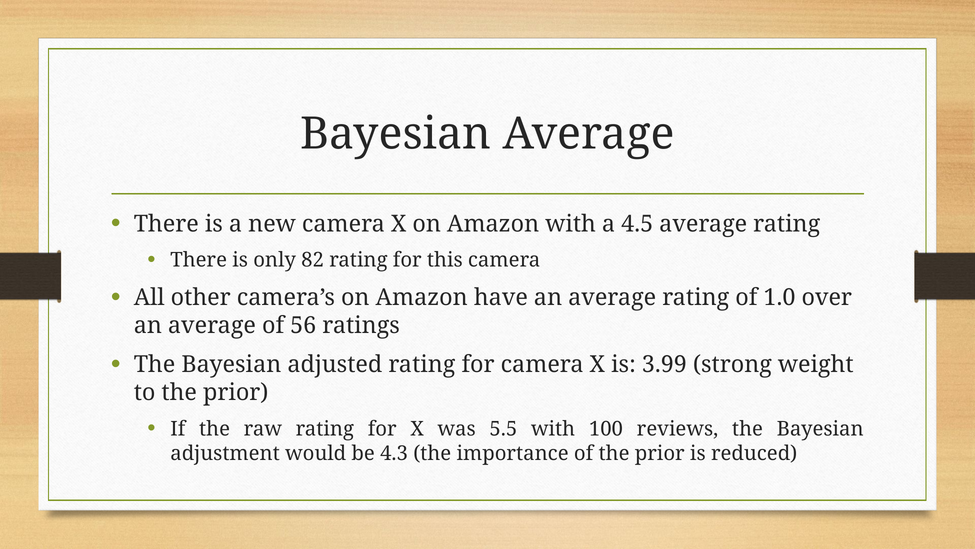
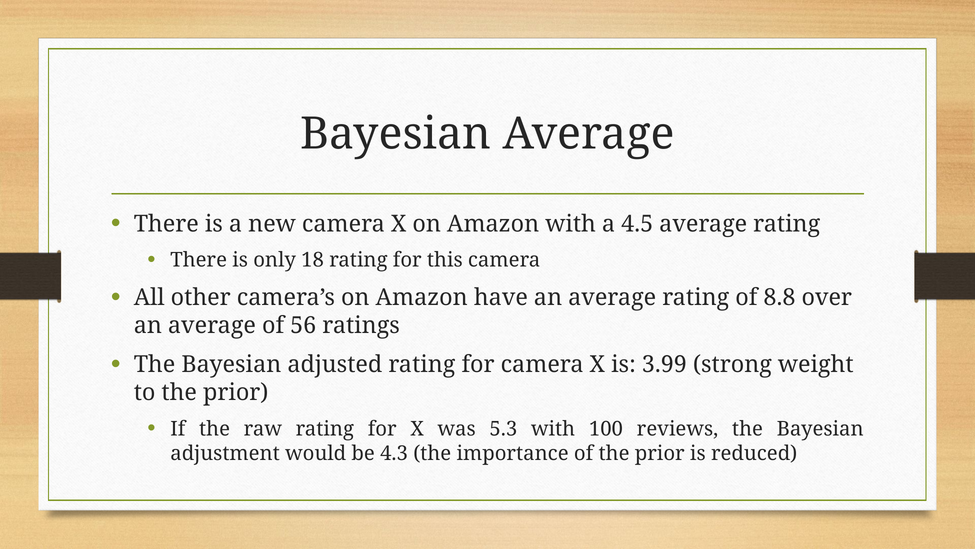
82: 82 -> 18 (313, 260)
1.0: 1.0 -> 8.8 (779, 297)
5.5: 5.5 -> 5.3 (503, 428)
